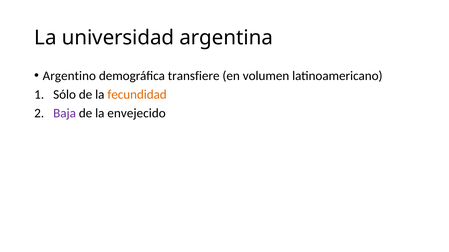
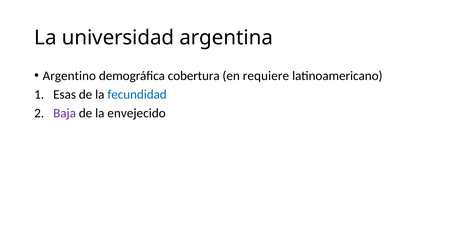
transfiere: transfiere -> cobertura (194, 76)
volumen: volumen -> requiere (266, 76)
Sólo: Sólo -> Esas (65, 95)
fecundidad colour: orange -> blue (137, 95)
